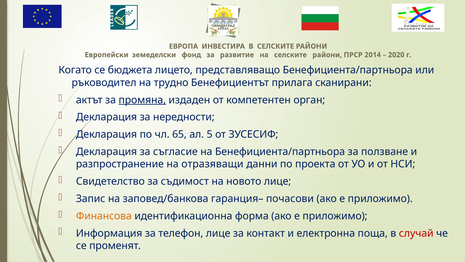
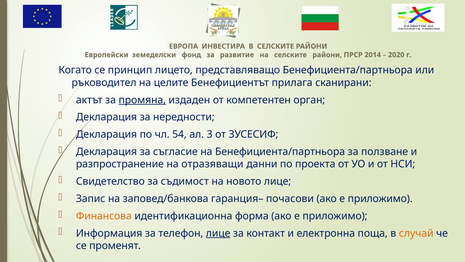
бюджета: бюджета -> принцип (130, 70)
трудно: трудно -> целите (171, 83)
65: 65 -> 54 (179, 134)
5: 5 -> 3 (210, 134)
лице underline: none -> present (218, 233)
случай colour: red -> orange (416, 233)
